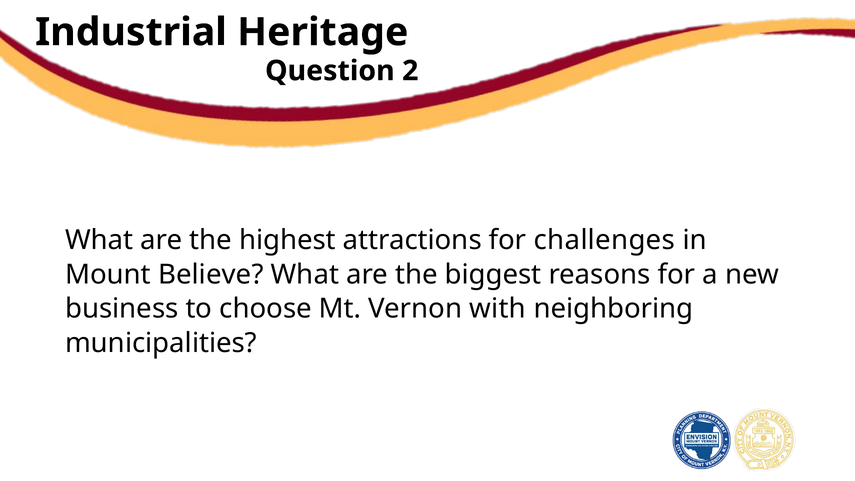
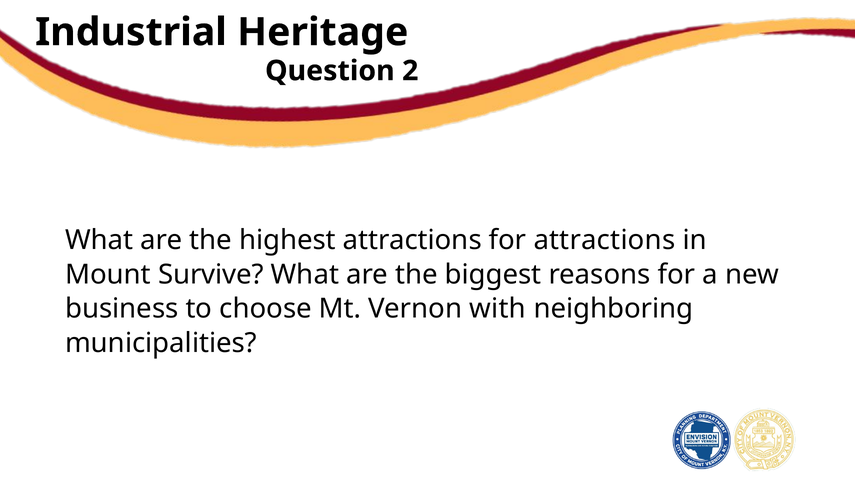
for challenges: challenges -> attractions (604, 240)
Believe: Believe -> Survive (211, 275)
